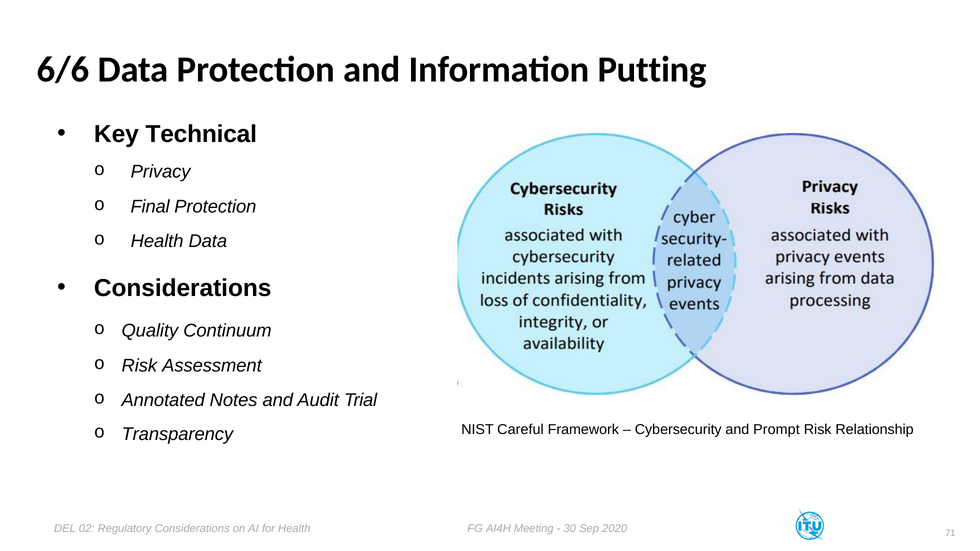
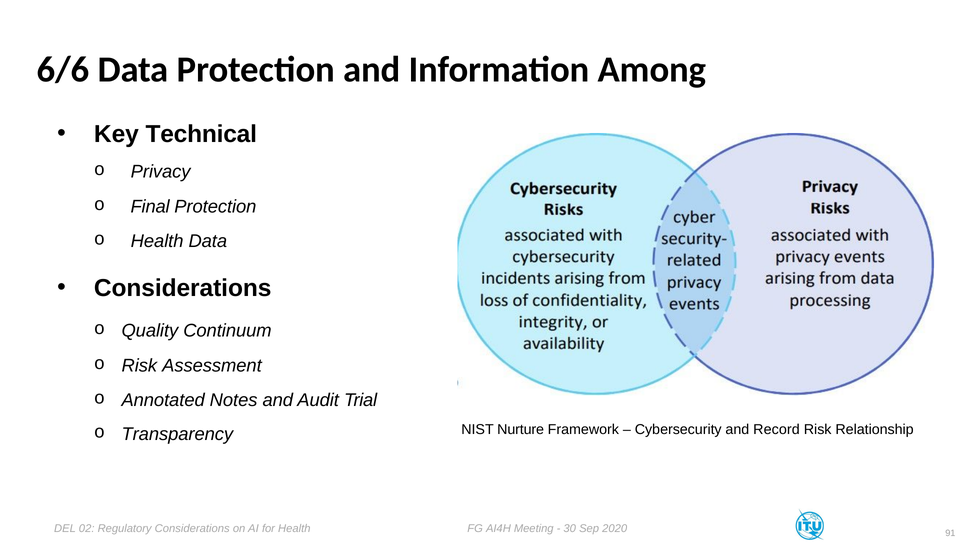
Putting: Putting -> Among (652, 70)
Careful: Careful -> Nurture (521, 430)
Prompt: Prompt -> Record (776, 430)
71: 71 -> 91 (950, 533)
